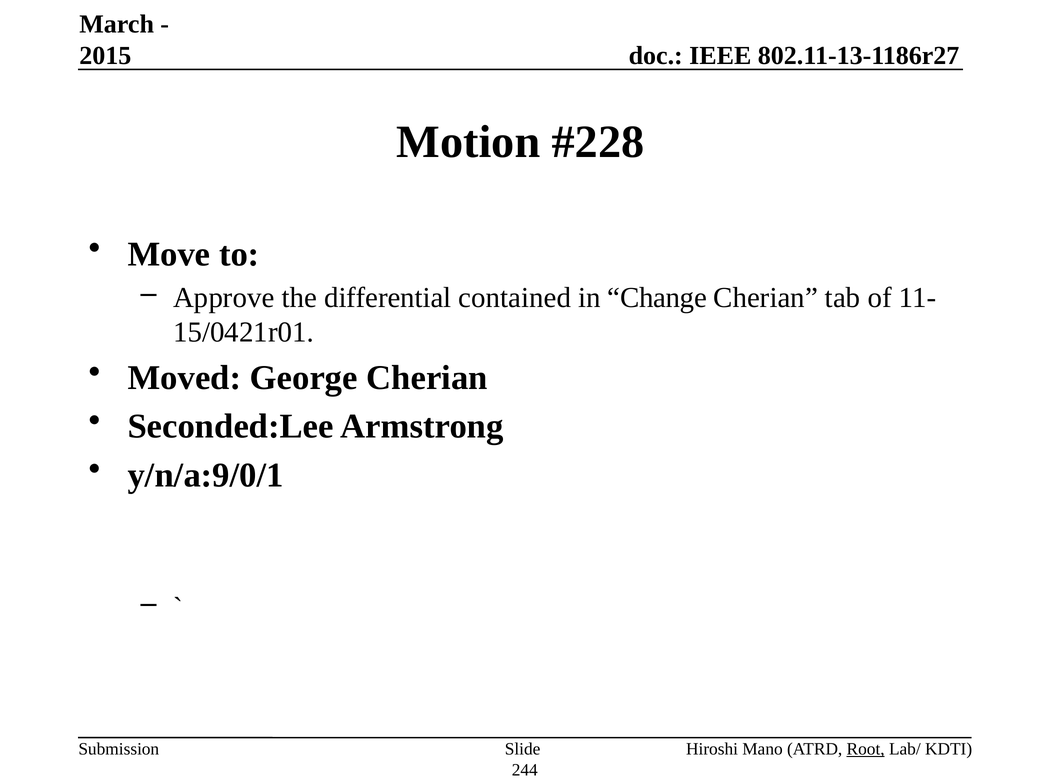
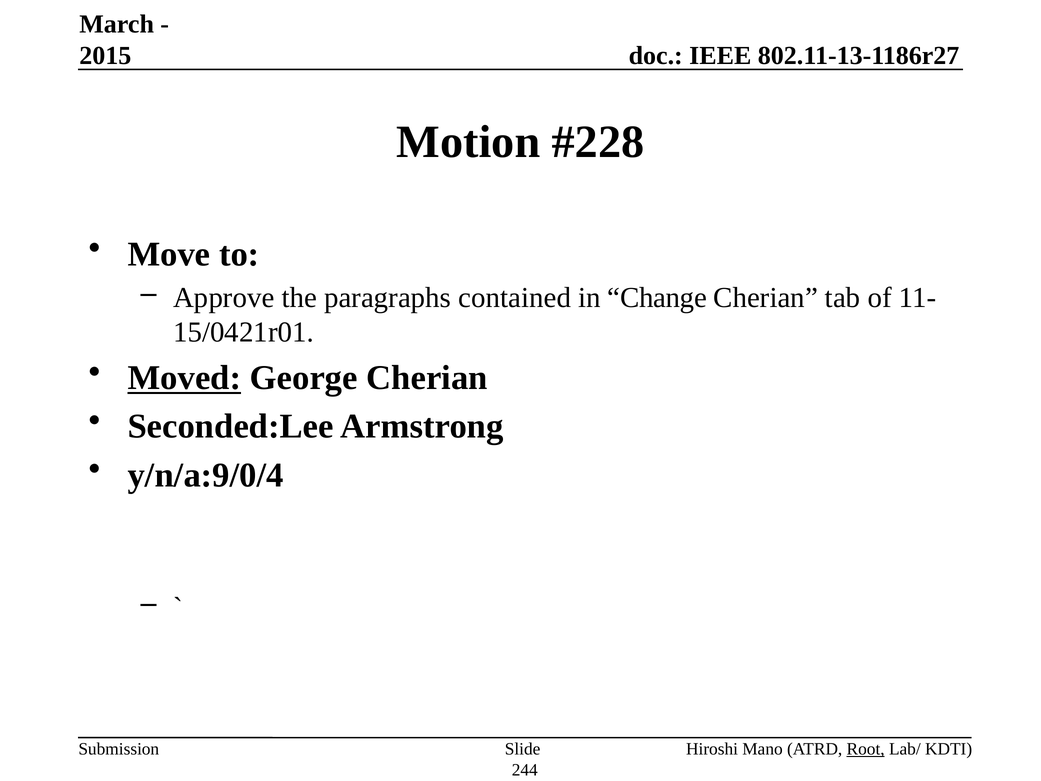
differential: differential -> paragraphs (388, 298)
Moved underline: none -> present (184, 378)
y/n/a:9/0/1: y/n/a:9/0/1 -> y/n/a:9/0/4 (206, 475)
